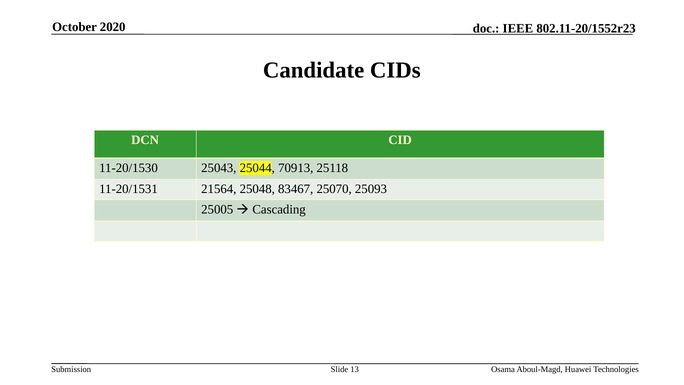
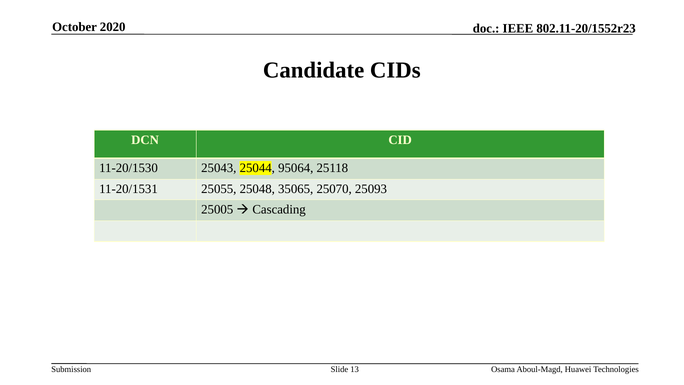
70913: 70913 -> 95064 (296, 168)
21564: 21564 -> 25055 (219, 189)
83467: 83467 -> 35065 (296, 189)
